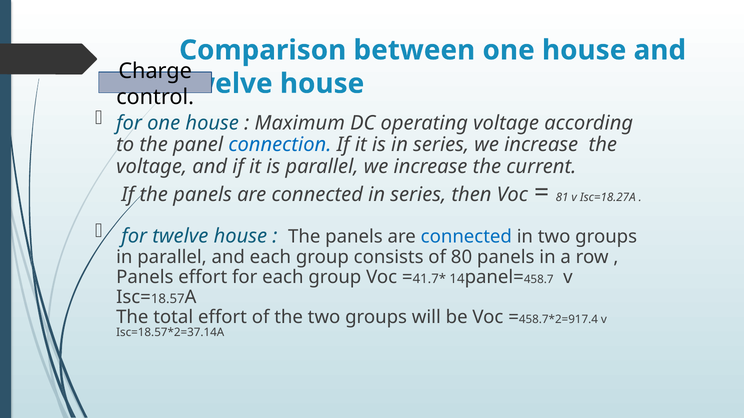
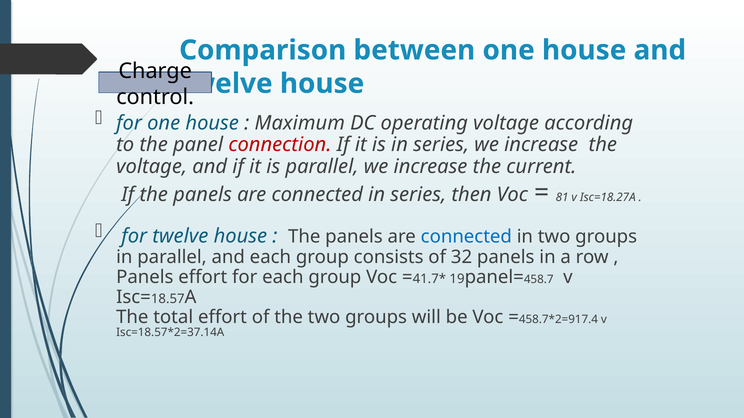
connection colour: blue -> red (280, 145)
80: 80 -> 32 (462, 257)
14: 14 -> 19 (457, 279)
